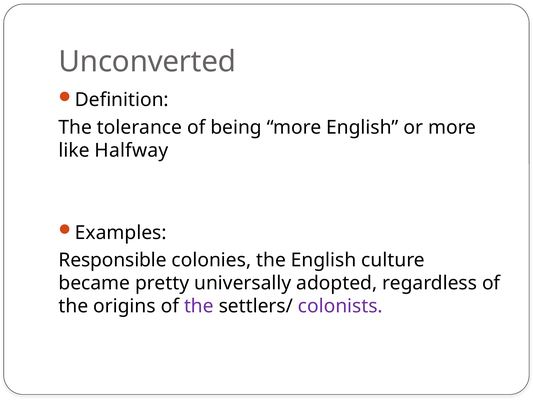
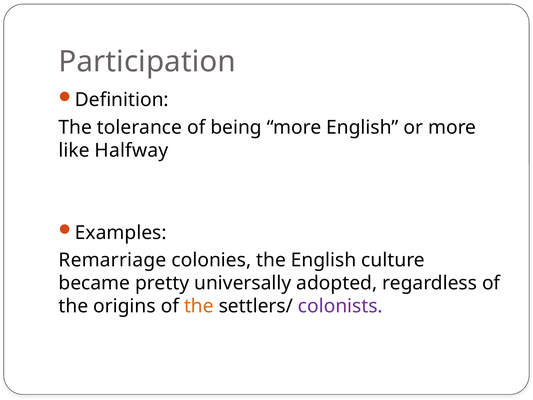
Unconverted: Unconverted -> Participation (147, 62)
Responsible: Responsible -> Remarriage (112, 260)
the colour: purple -> orange (199, 306)
